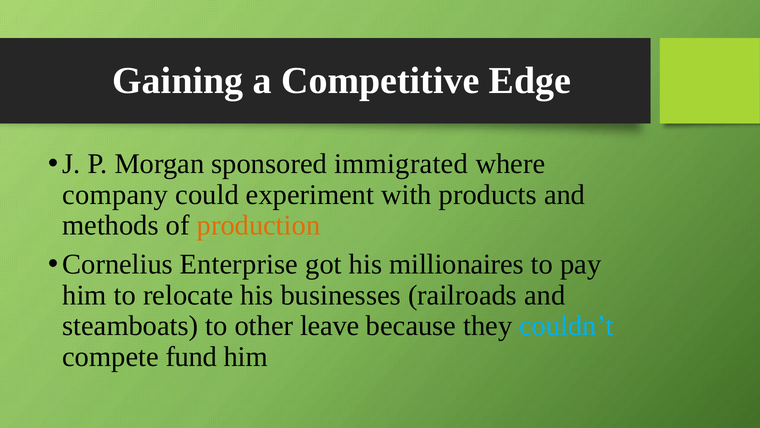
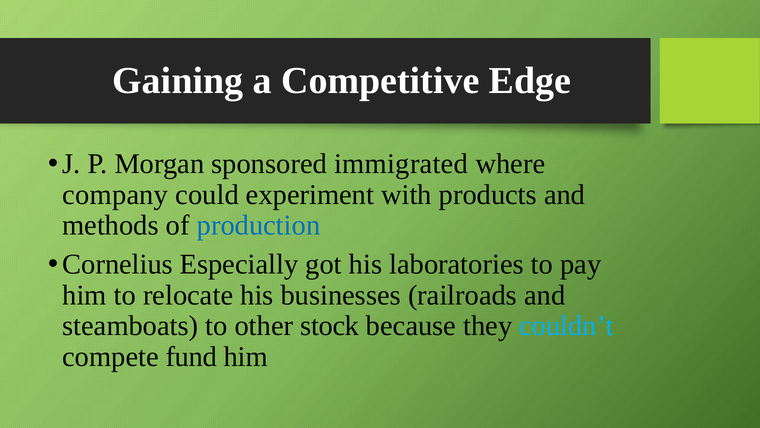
production colour: orange -> blue (259, 225)
Enterprise: Enterprise -> Especially (239, 264)
millionaires: millionaires -> laboratories (457, 264)
leave: leave -> stock (330, 326)
